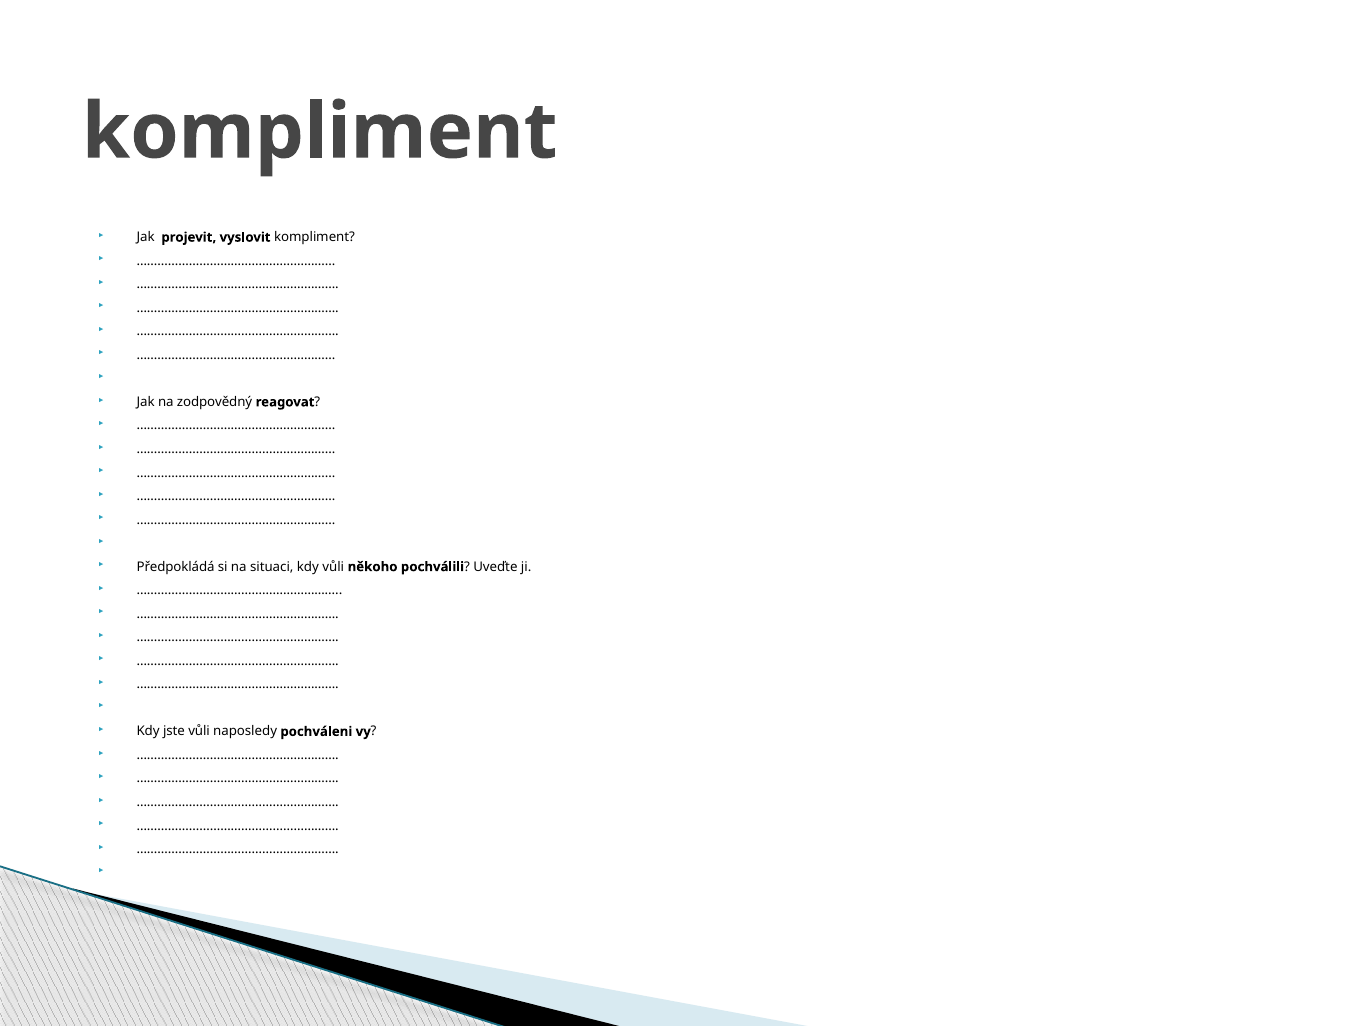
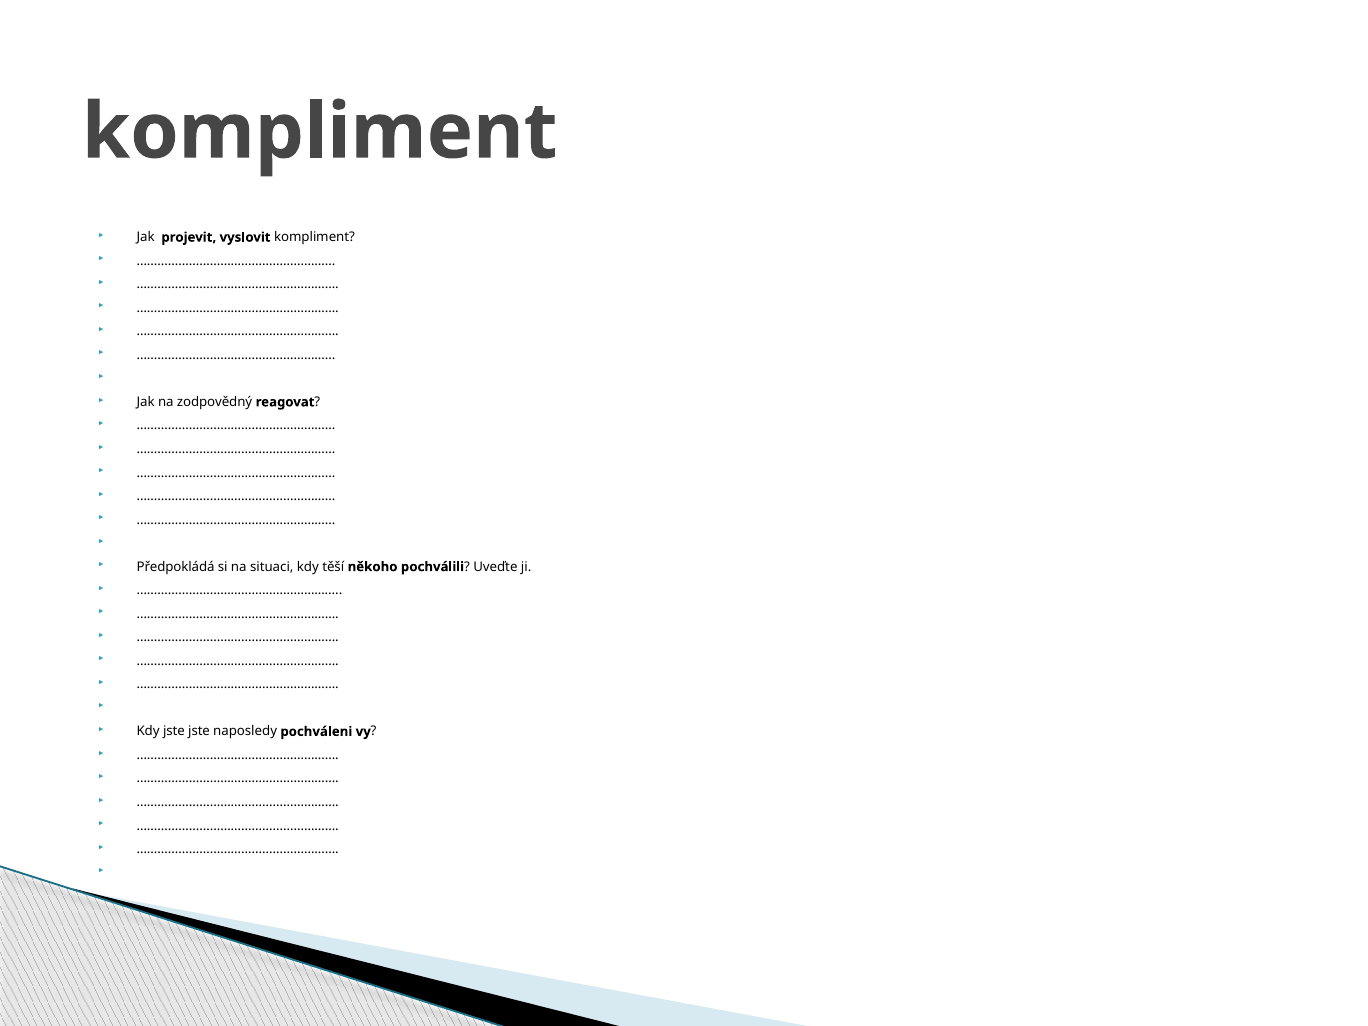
kdy vůli: vůli -> těší (333, 567)
jste vůli: vůli -> jste (199, 732)
